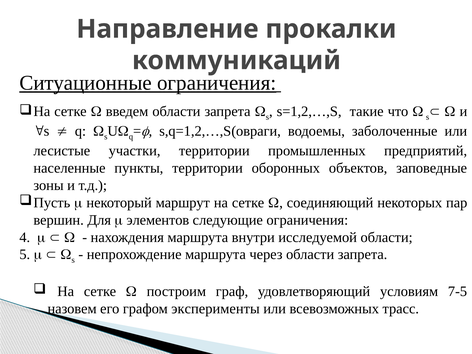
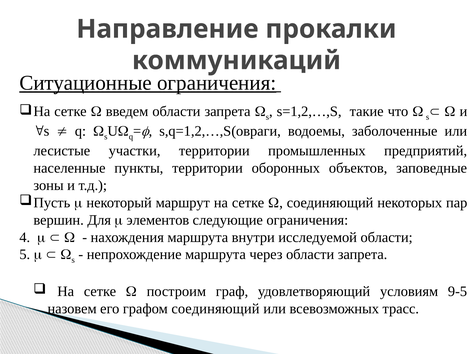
7-5: 7-5 -> 9-5 (458, 292)
графом эксперименты: эксперименты -> соединяющий (215, 309)
